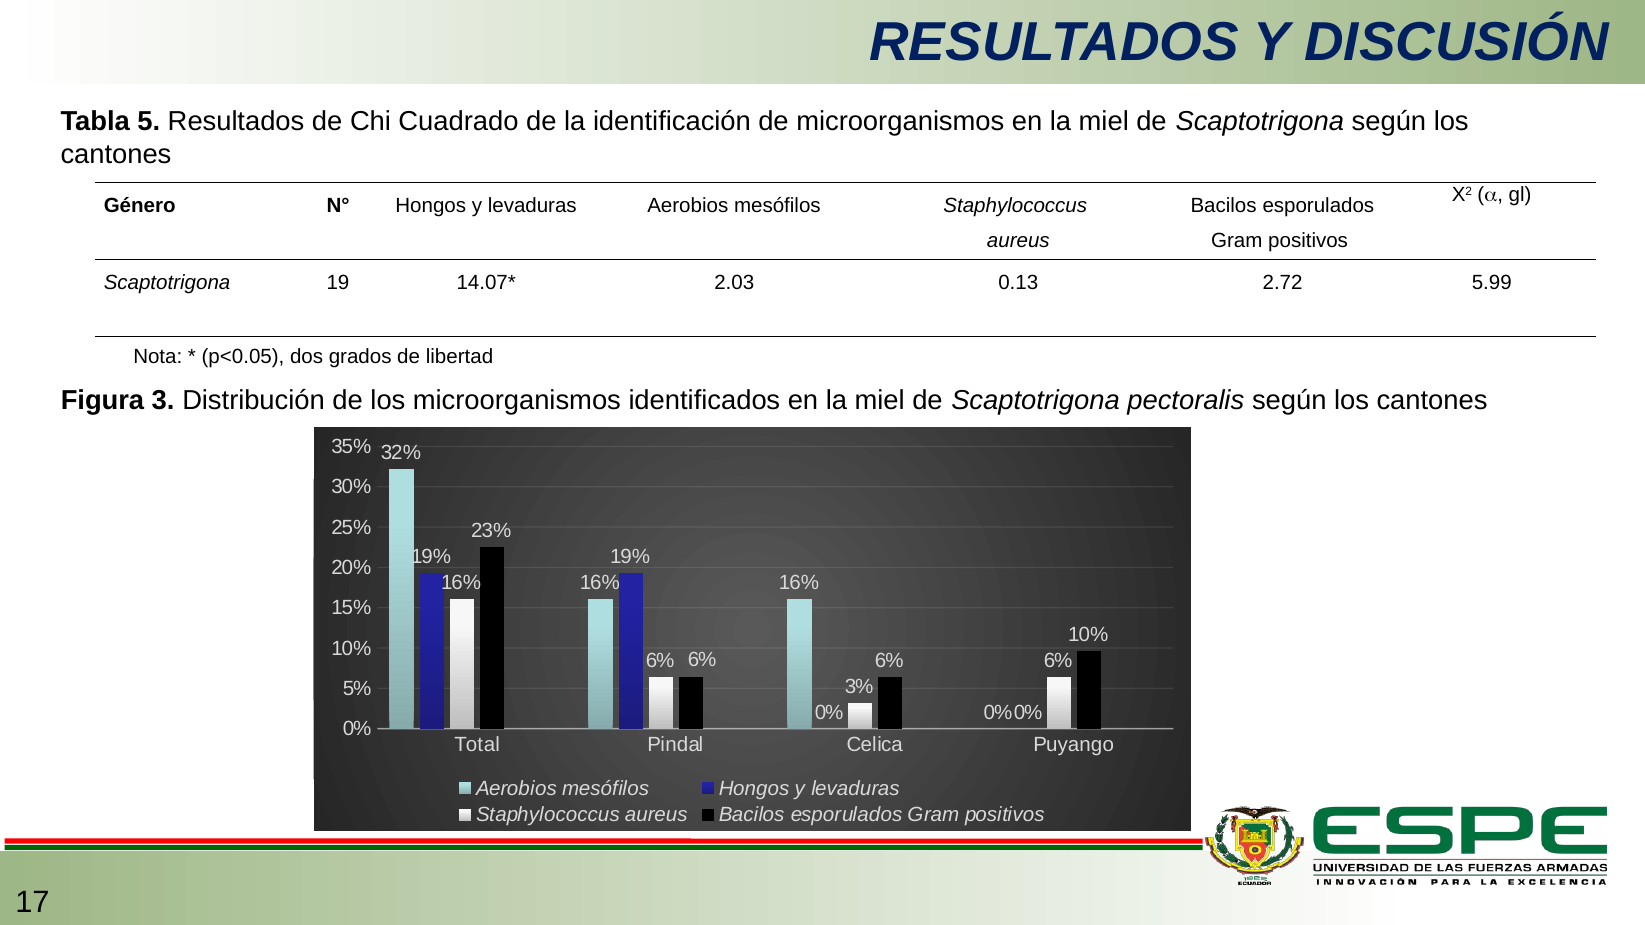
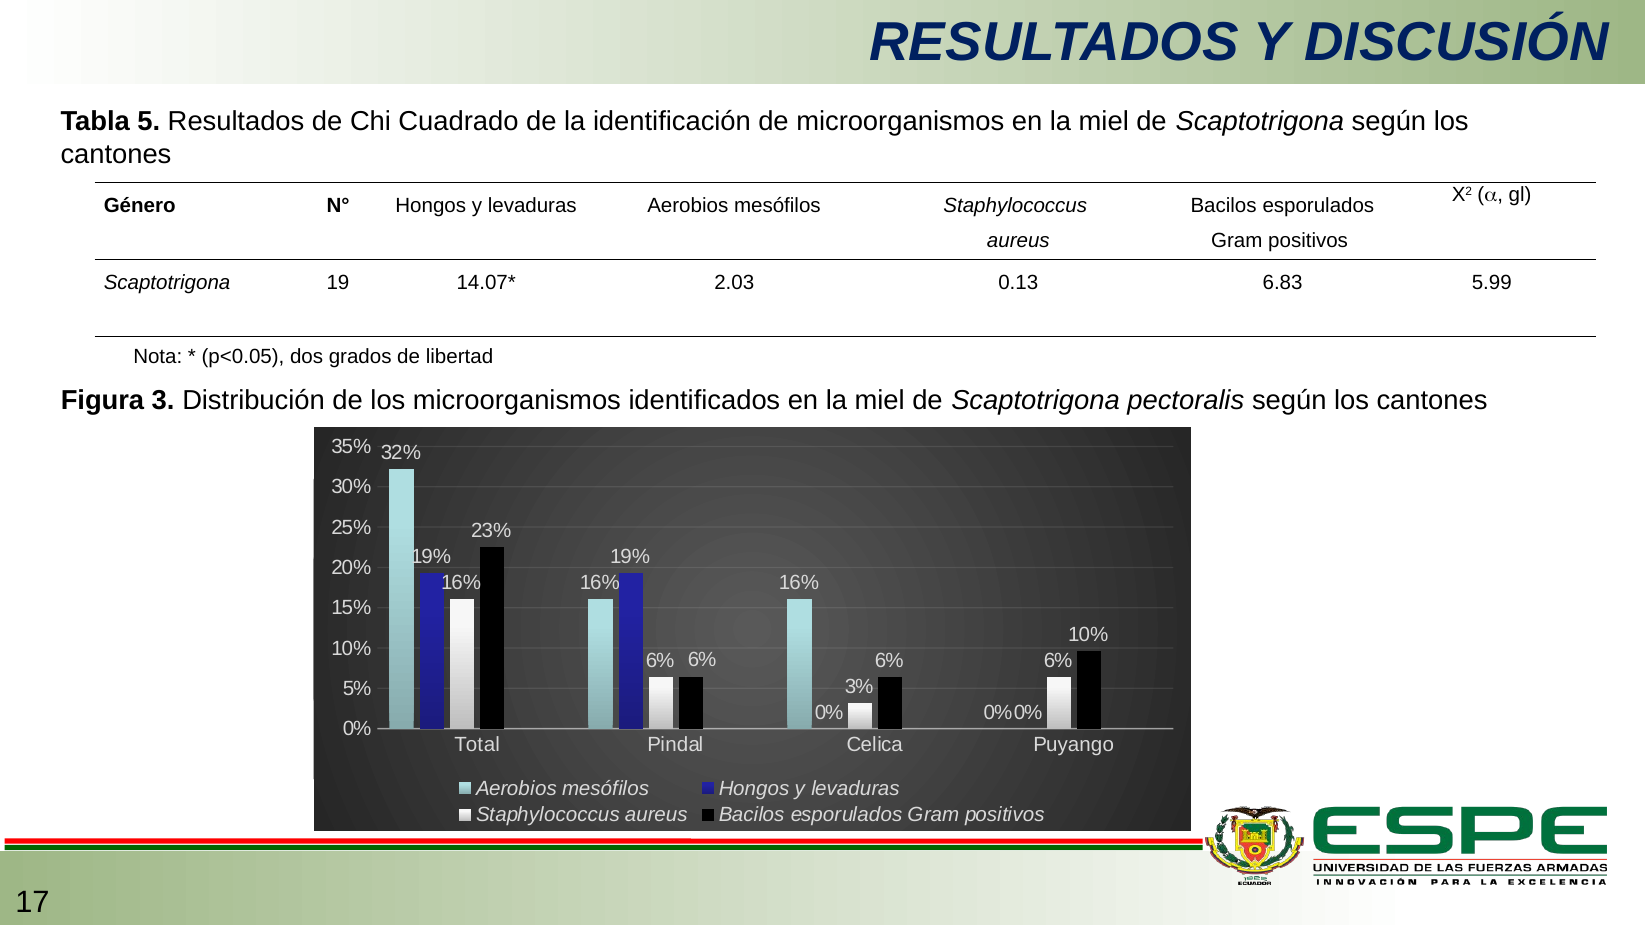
2.72: 2.72 -> 6.83 (1283, 283)
